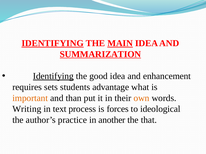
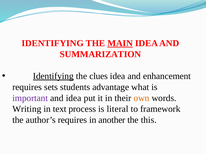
IDENTIFYING underline: present -> none (53, 43)
SUMMARIZATION underline: present -> none (100, 54)
good: good -> clues (99, 76)
important colour: orange -> purple (30, 98)
and than: than -> idea (74, 98)
forces: forces -> literal (118, 109)
ideological: ideological -> framework (160, 109)
author’s practice: practice -> requires (72, 120)
that: that -> this (149, 120)
